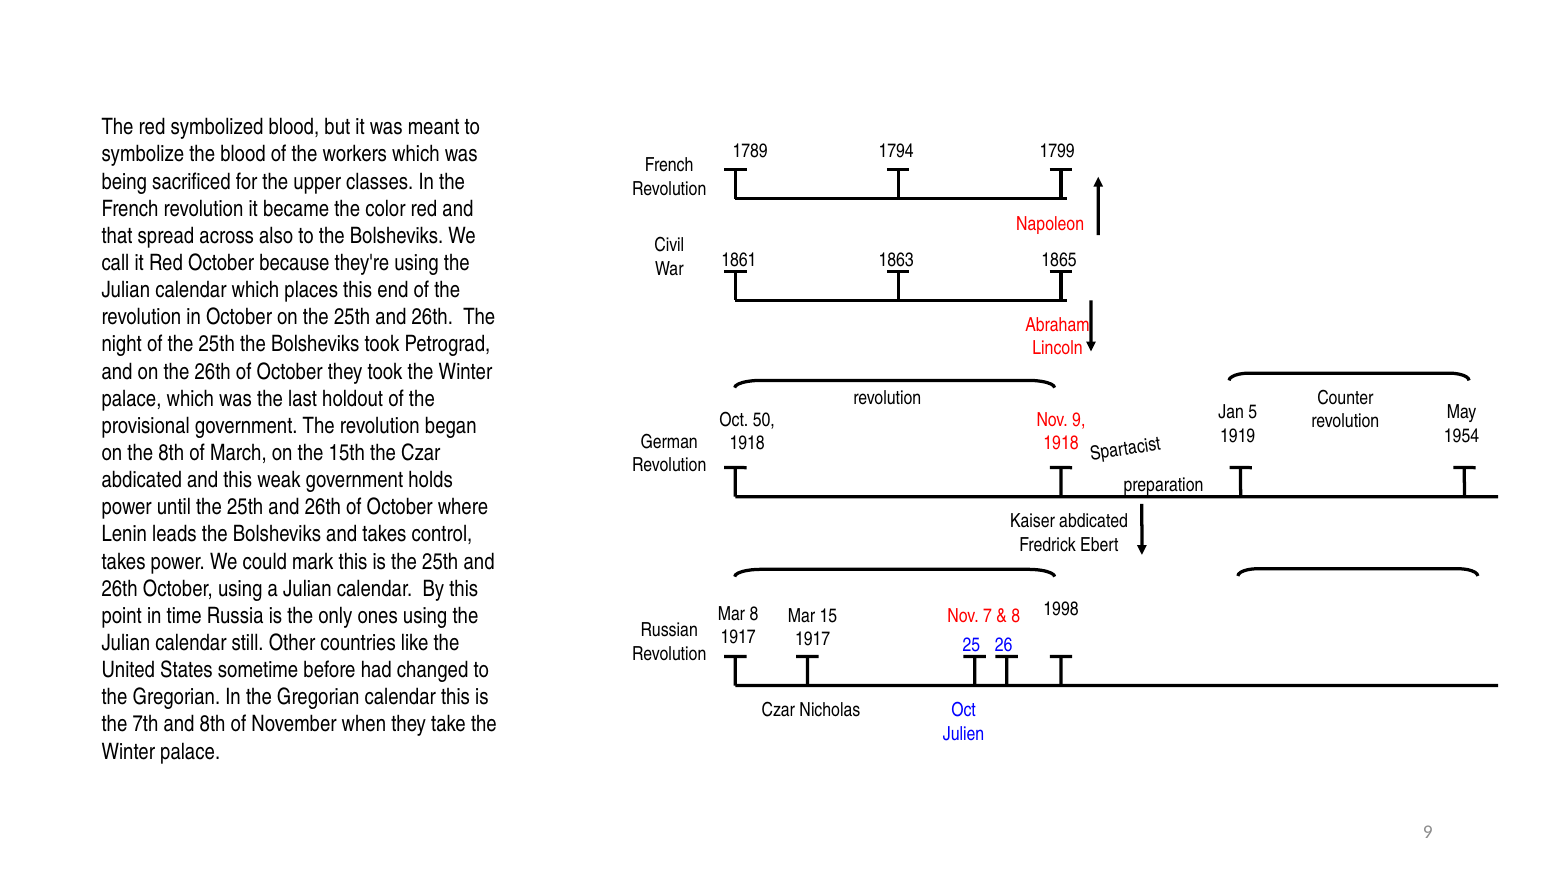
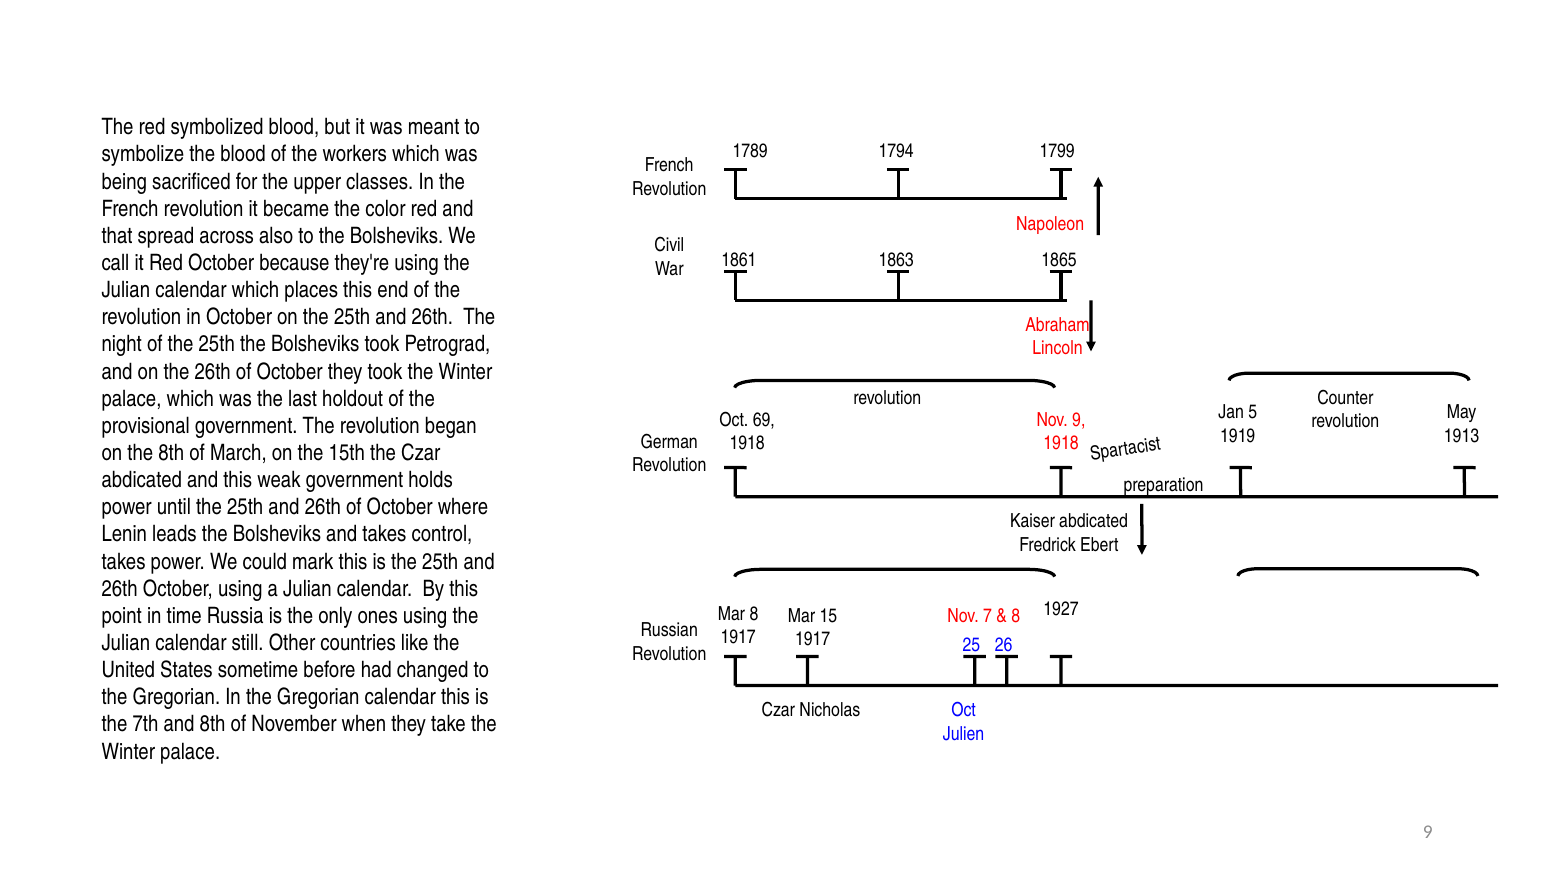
50: 50 -> 69 (764, 420)
1954: 1954 -> 1913 (1462, 436)
1998: 1998 -> 1927 (1061, 609)
